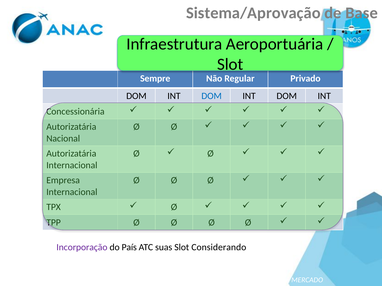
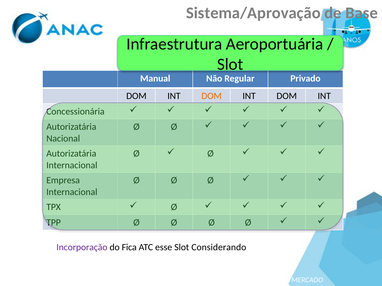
Sempre: Sempre -> Manual (155, 79)
DOM colour: blue -> orange (212, 96)
País: País -> Fica (129, 248)
suas: suas -> esse (164, 248)
